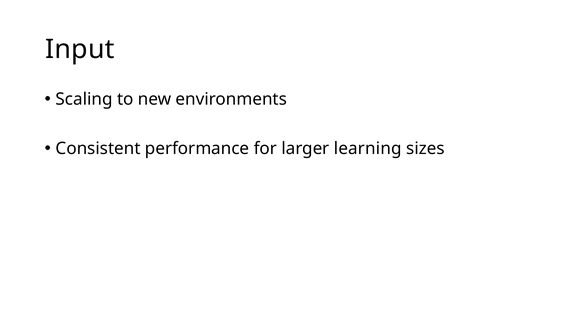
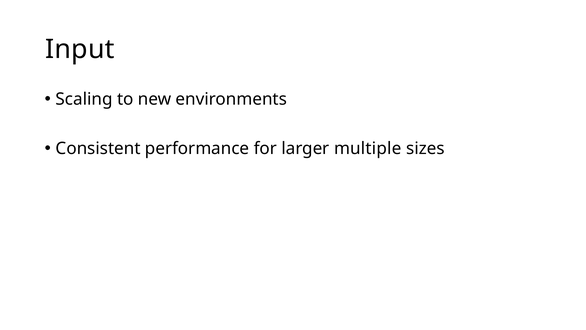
learning: learning -> multiple (368, 148)
